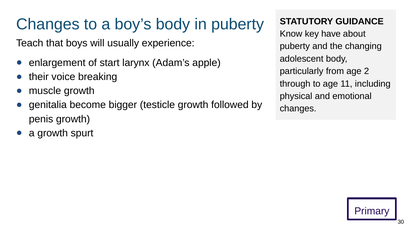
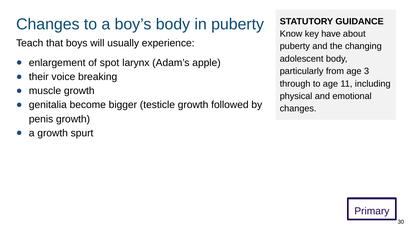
start: start -> spot (110, 63)
2: 2 -> 3 (367, 71)
